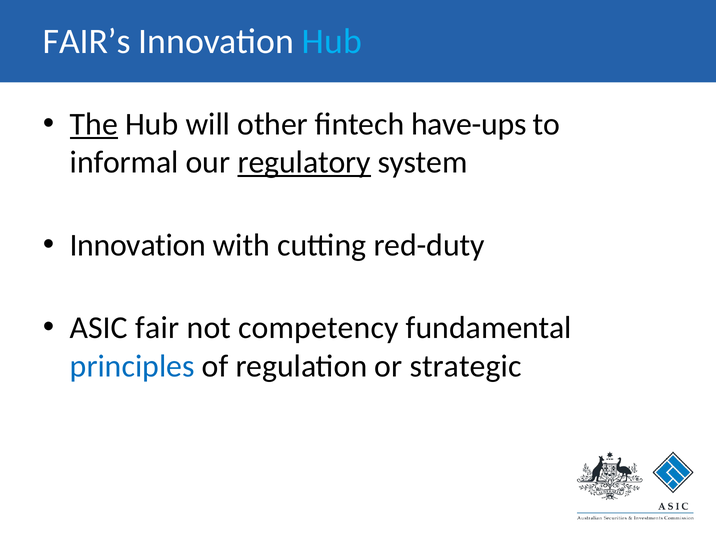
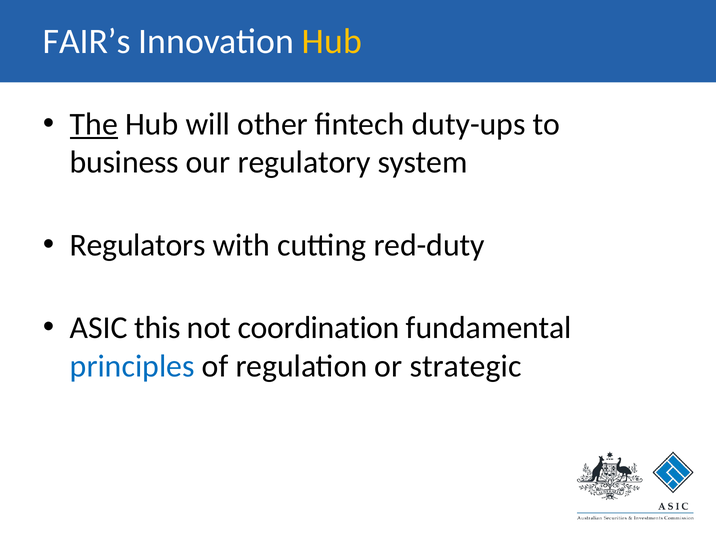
Hub colour: light blue -> yellow (332, 41)
have-ups: have-ups -> duty-ups (469, 124)
informal: informal -> business (124, 162)
regulatory underline: present -> none (304, 162)
Innovation: Innovation -> Regulators (138, 245)
fair: fair -> this (158, 328)
competency: competency -> coordination (319, 328)
